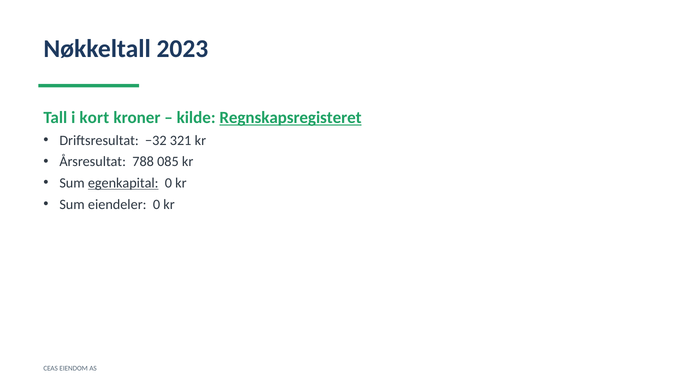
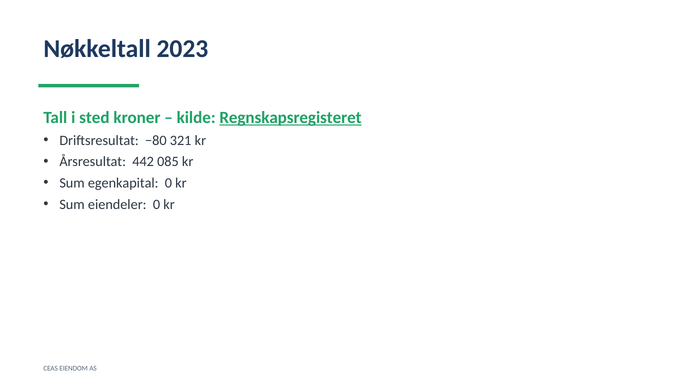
kort: kort -> sted (94, 117)
−32: −32 -> −80 (156, 140)
788: 788 -> 442 (143, 162)
egenkapital underline: present -> none (123, 183)
